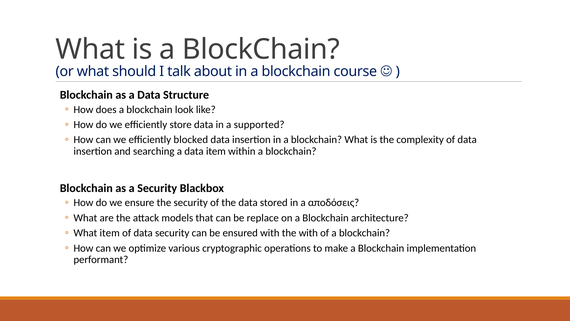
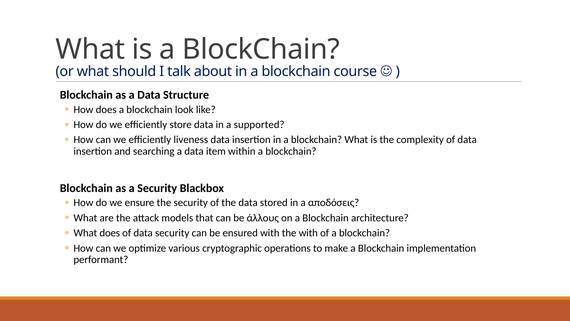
blocked: blocked -> liveness (191, 140)
replace: replace -> άλλους (263, 218)
What item: item -> does (110, 233)
